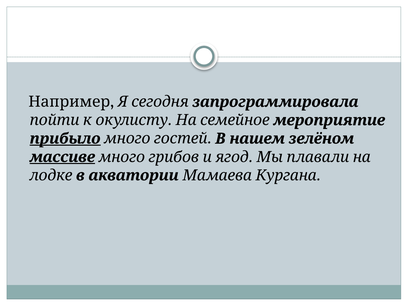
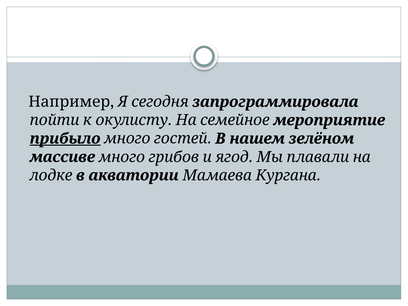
массиве underline: present -> none (62, 157)
